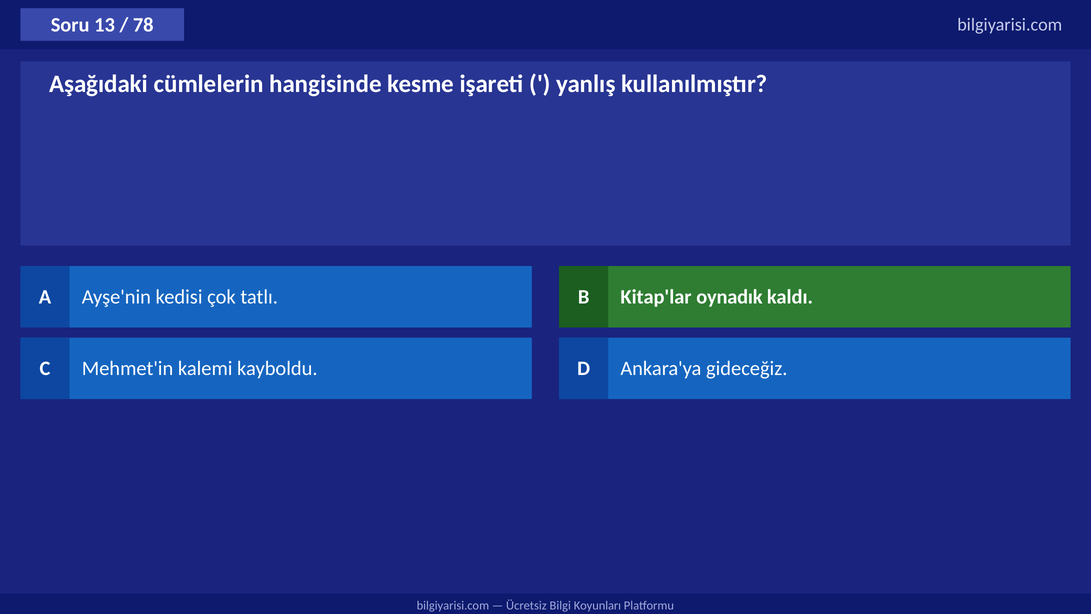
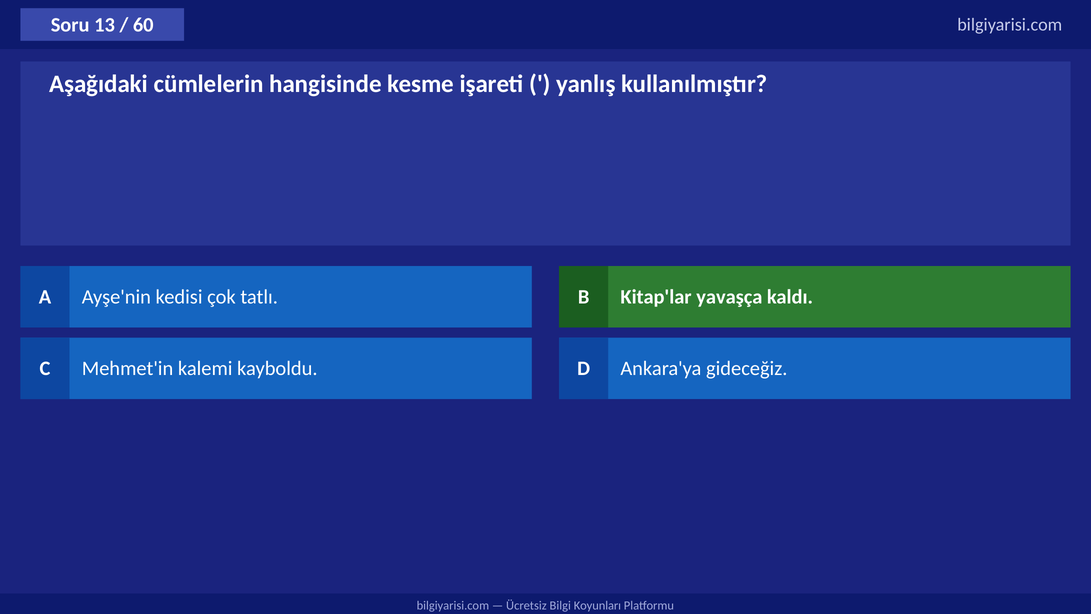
78: 78 -> 60 (143, 25)
oynadık: oynadık -> yavaşça (729, 297)
